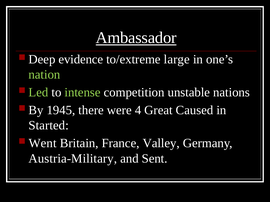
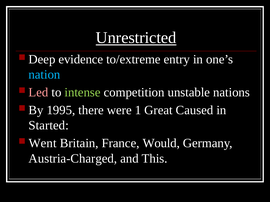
Ambassador: Ambassador -> Unrestricted (136, 38)
large: large -> entry (177, 59)
nation colour: light green -> light blue (44, 75)
Led colour: light green -> pink (38, 93)
1945: 1945 -> 1995 (61, 110)
4: 4 -> 1 (138, 110)
Valley: Valley -> Would (161, 144)
Austria-Military: Austria-Military -> Austria-Charged (73, 159)
Sent: Sent -> This (155, 159)
